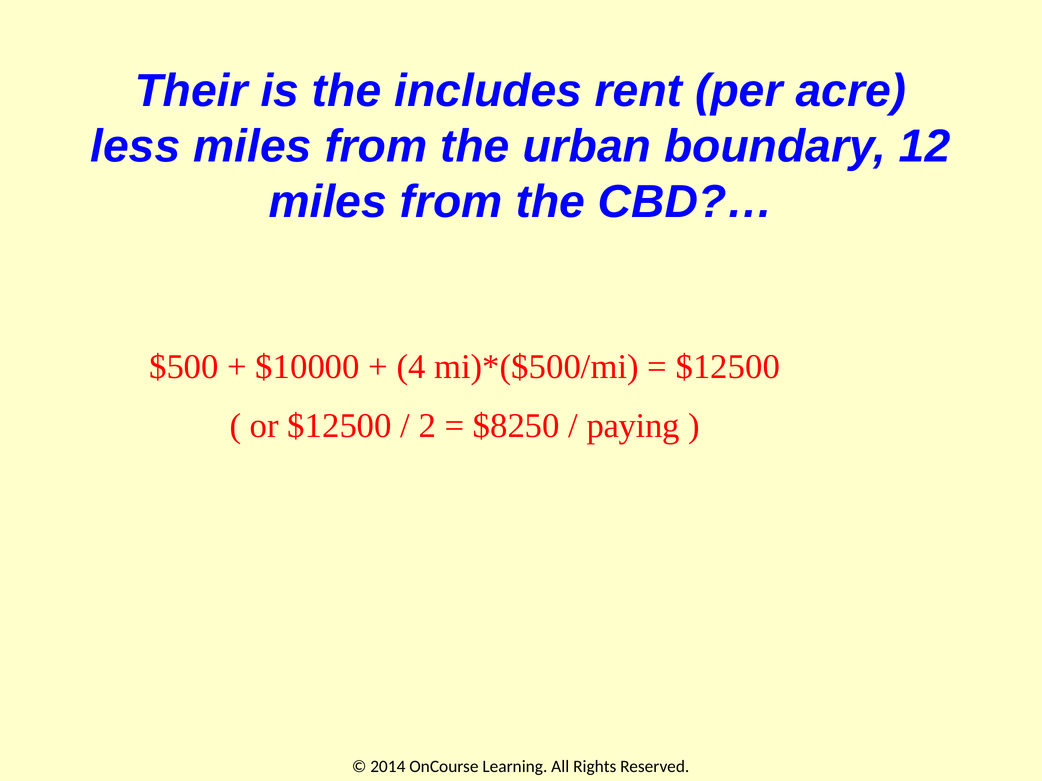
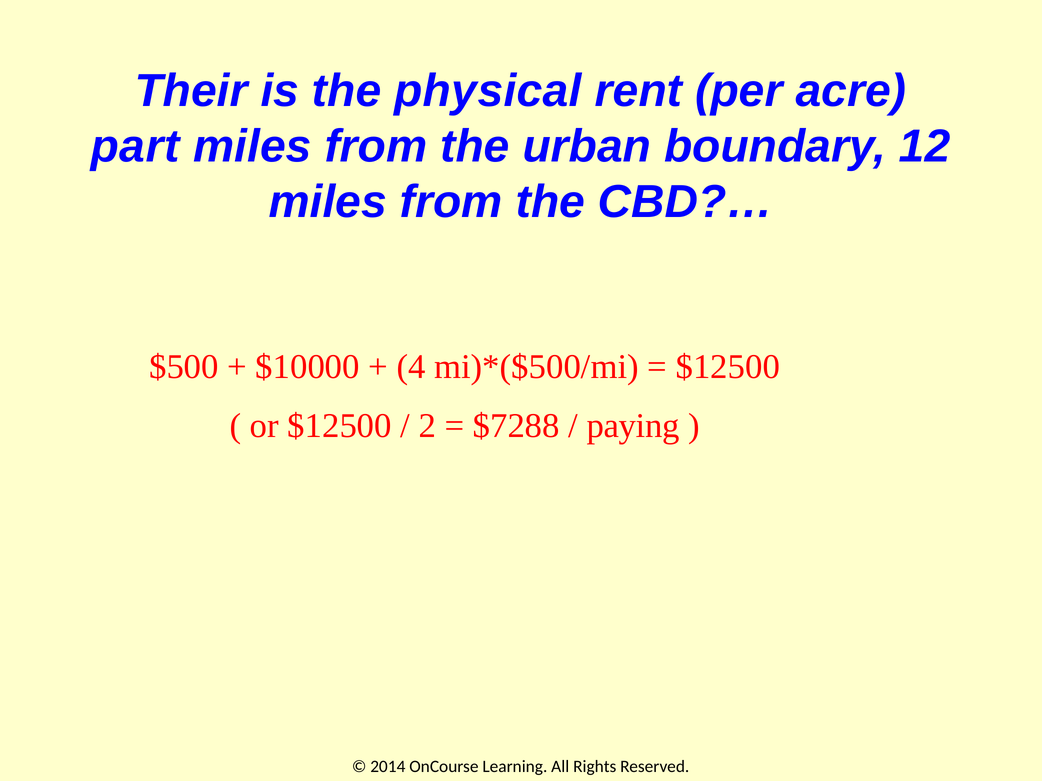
includes: includes -> physical (488, 91)
less: less -> part (135, 146)
$8250: $8250 -> $7288 (516, 426)
